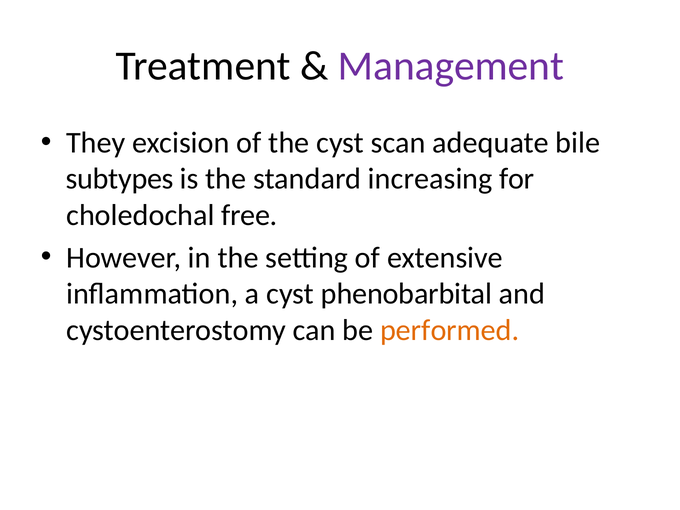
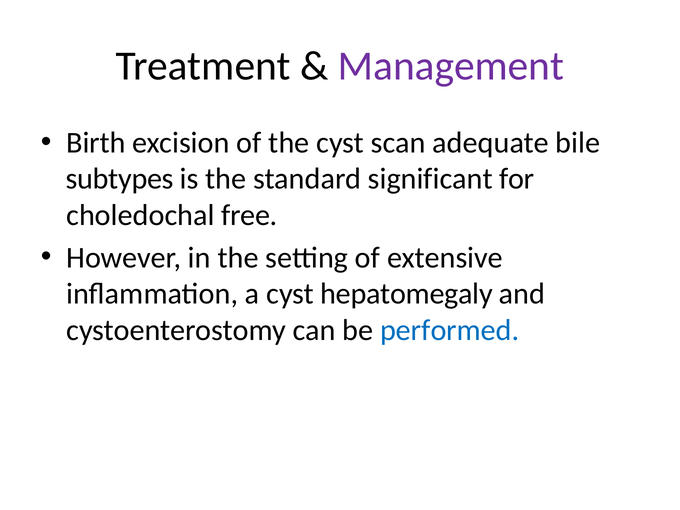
They: They -> Birth (96, 143)
increasing: increasing -> significant (430, 179)
phenobarbital: phenobarbital -> hepatomegaly (407, 294)
performed colour: orange -> blue (450, 330)
